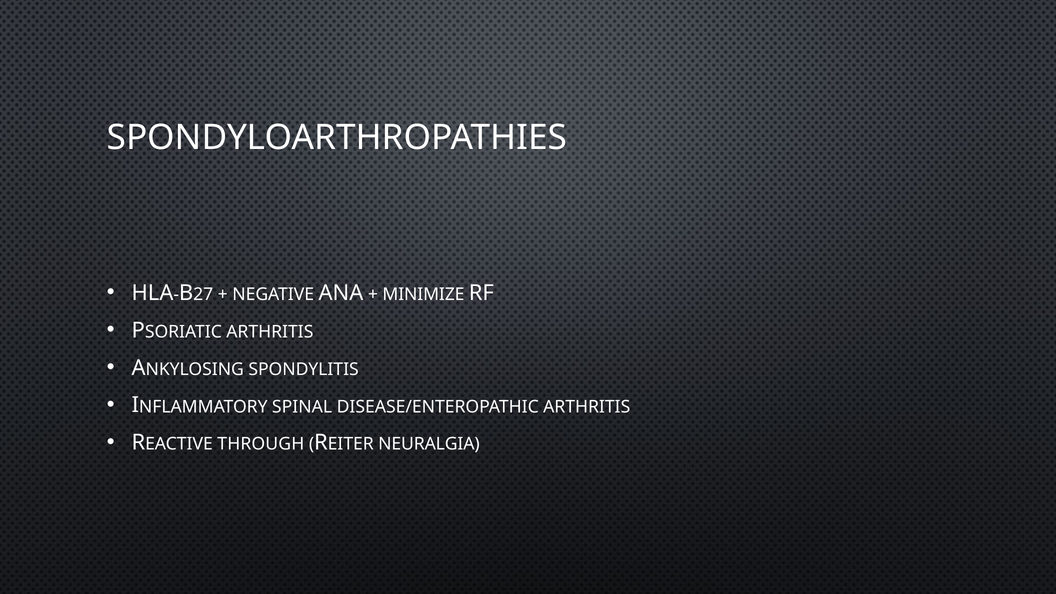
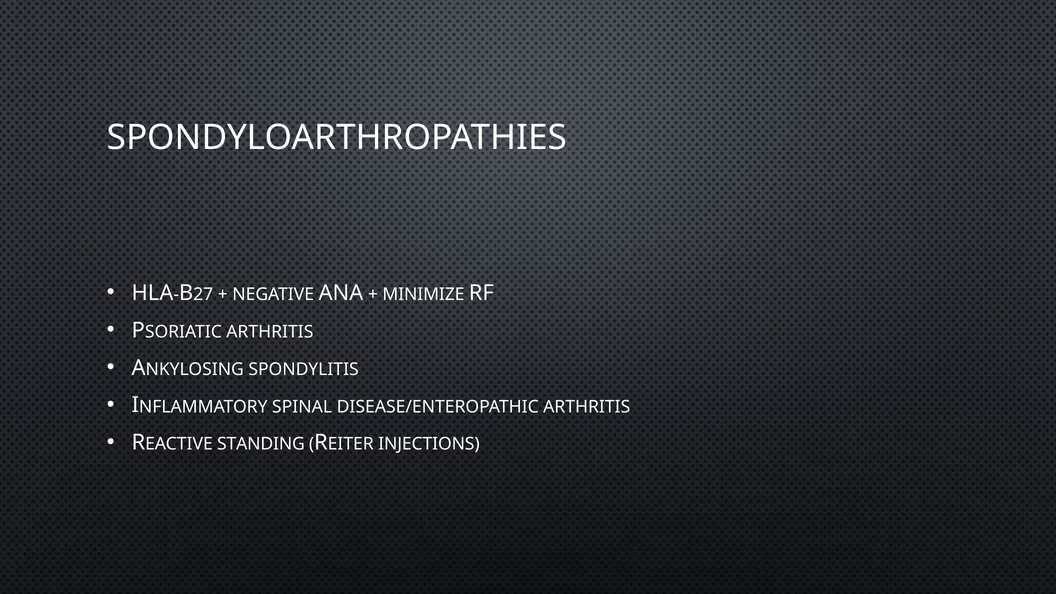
THROUGH: THROUGH -> STANDING (261, 444)
NEURALGIA: NEURALGIA -> INJECTIONS (429, 444)
